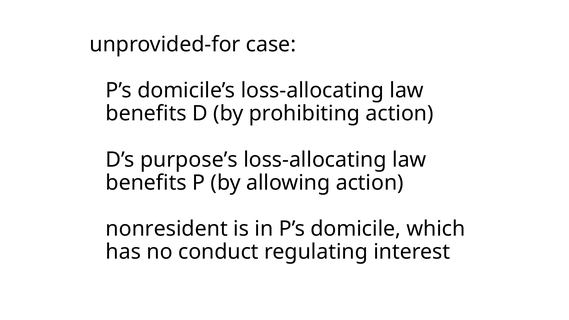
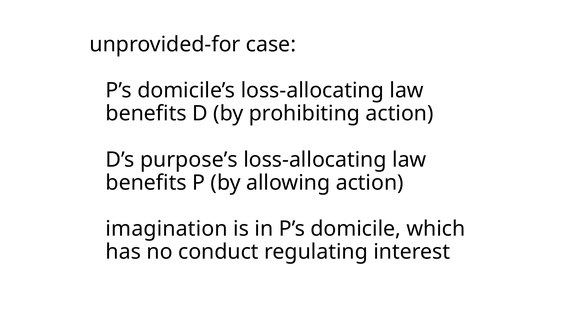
nonresident: nonresident -> imagination (167, 229)
